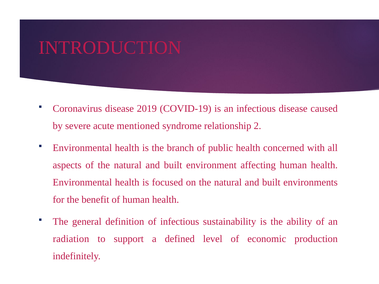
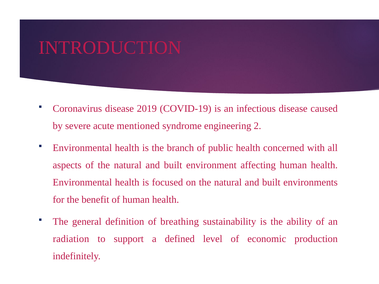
relationship: relationship -> engineering (228, 126)
of infectious: infectious -> breathing (180, 222)
